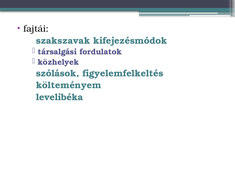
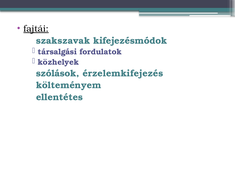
fajtái underline: none -> present (36, 29)
figyelemfelkeltés: figyelemfelkeltés -> érzelemkifejezés (123, 73)
levelibéka: levelibéka -> ellentétes (59, 97)
